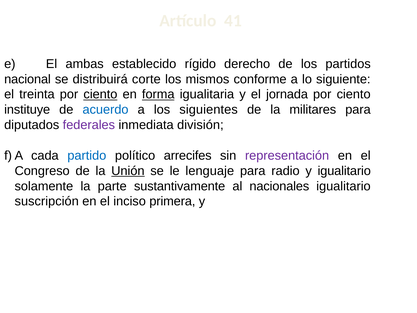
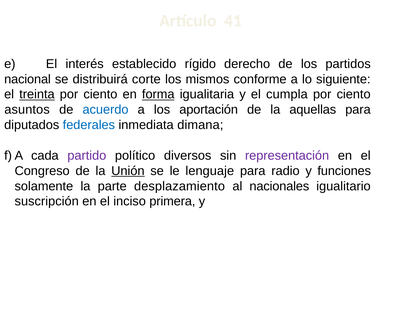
ambas: ambas -> interés (85, 64)
treinta underline: none -> present (37, 94)
ciento underline: present -> none (100, 94)
jornada: jornada -> cumpla (287, 94)
instituye: instituye -> asuntos (27, 110)
siguientes: siguientes -> aportación (209, 110)
militares: militares -> aquellas (313, 110)
federales colour: purple -> blue (89, 125)
división: división -> dimana (200, 125)
partido colour: blue -> purple (87, 155)
arrecifes: arrecifes -> diversos (188, 155)
y igualitario: igualitario -> funciones (344, 171)
sustantivamente: sustantivamente -> desplazamiento (179, 186)
